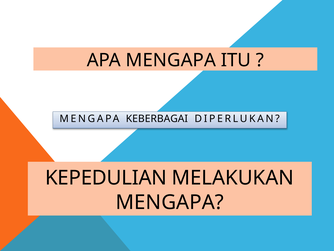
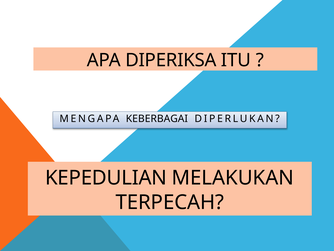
APA MENGAPA: MENGAPA -> DIPERIKSA (171, 60)
MENGAPA: MENGAPA -> TERPECAH (170, 202)
